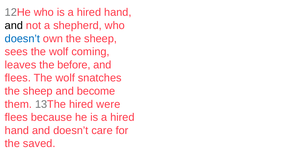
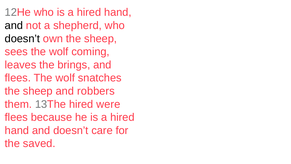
doesn’t colour: blue -> black (22, 39)
before: before -> brings (74, 65)
become: become -> robbers (96, 91)
